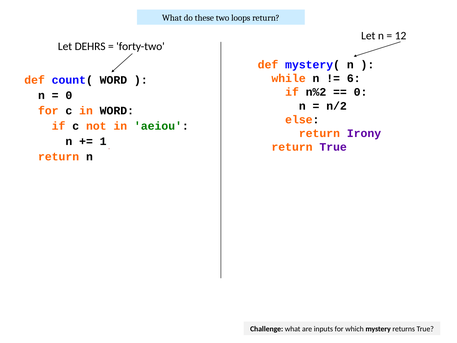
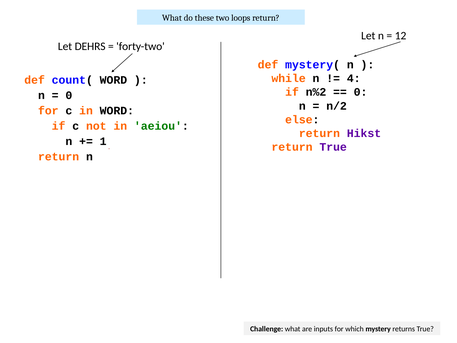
6: 6 -> 4 (354, 78)
Irony: Irony -> Hikst (364, 133)
